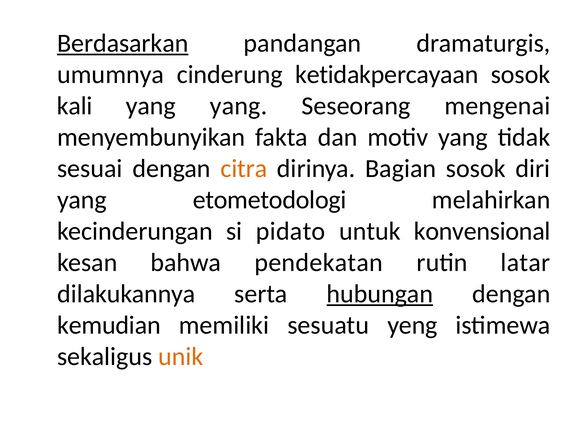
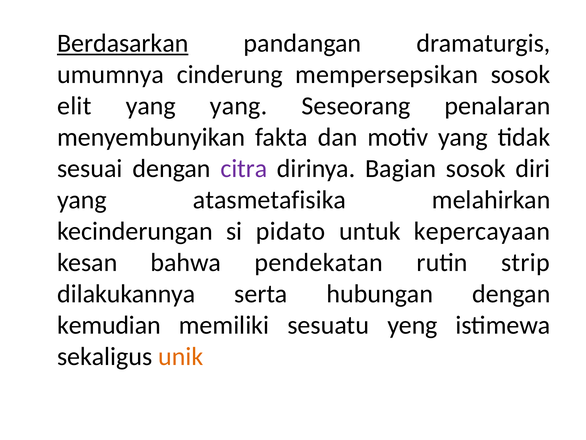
ketidakpercayaan: ketidakpercayaan -> mempersepsikan (387, 75)
kali: kali -> elit (74, 106)
mengenai: mengenai -> penalaran (498, 106)
citra colour: orange -> purple (244, 168)
etometodologi: etometodologi -> atasmetafisika (269, 200)
konvensional: konvensional -> kepercayaan (482, 231)
latar: latar -> strip (525, 262)
hubungan underline: present -> none (380, 294)
